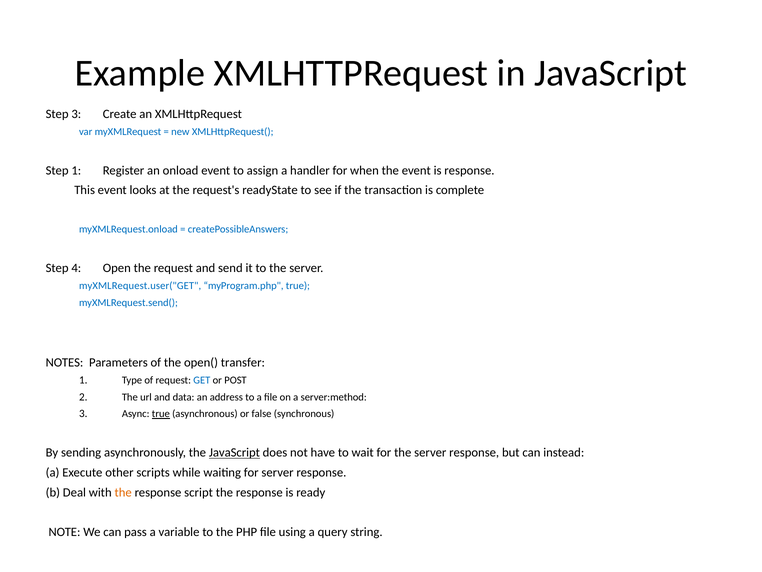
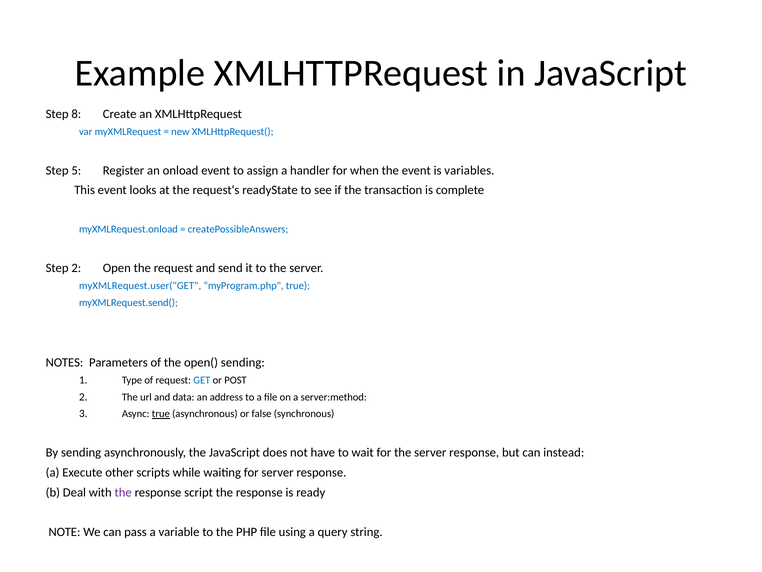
Step 3: 3 -> 8 (76, 114)
Step 1: 1 -> 5 (76, 170)
is response: response -> variables (469, 170)
Step 4: 4 -> 2 (76, 268)
open( transfer: transfer -> sending (243, 362)
JavaScript underline: present -> none (234, 452)
the colour: orange -> purple (123, 492)
